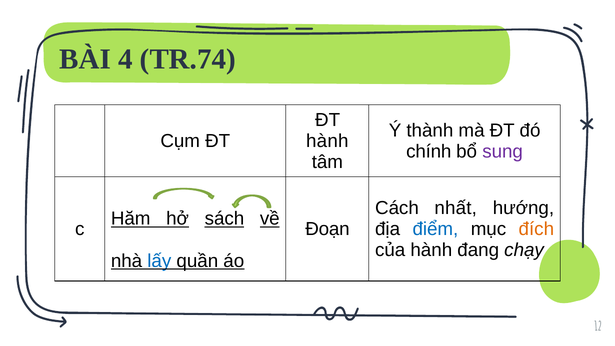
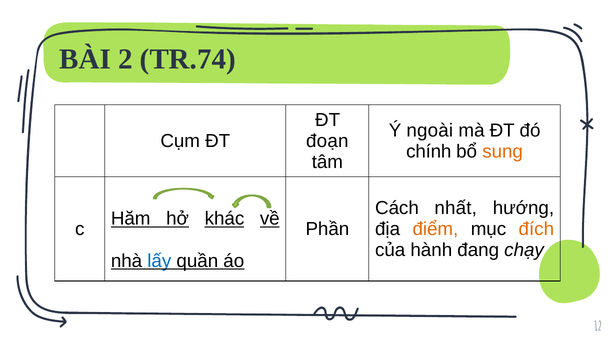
4: 4 -> 2 (125, 59)
thành: thành -> ngoài (430, 131)
hành: hành -> đoạn (327, 141)
sung colour: purple -> orange (503, 152)
sách: sách -> khác (224, 219)
Đoạn: Đoạn -> Phần (327, 229)
điểm colour: blue -> orange (435, 229)
